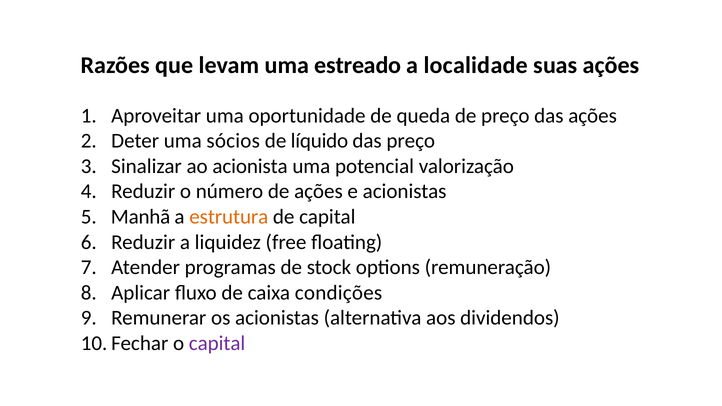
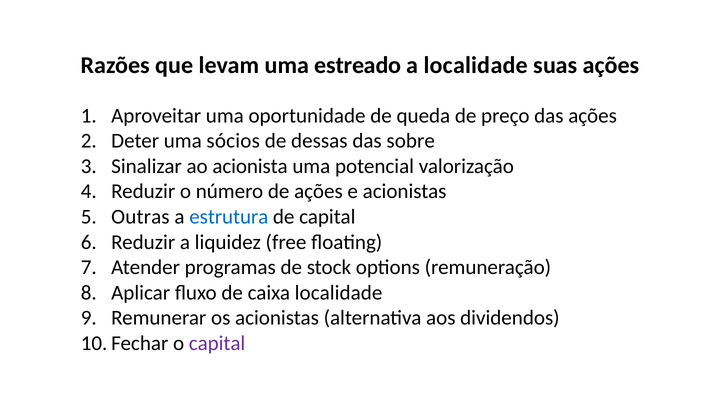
líquido: líquido -> dessas (319, 141)
das preço: preço -> sobre (411, 141)
Manhã: Manhã -> Outras (140, 217)
estrutura colour: orange -> blue (229, 217)
caixa condições: condições -> localidade (339, 293)
